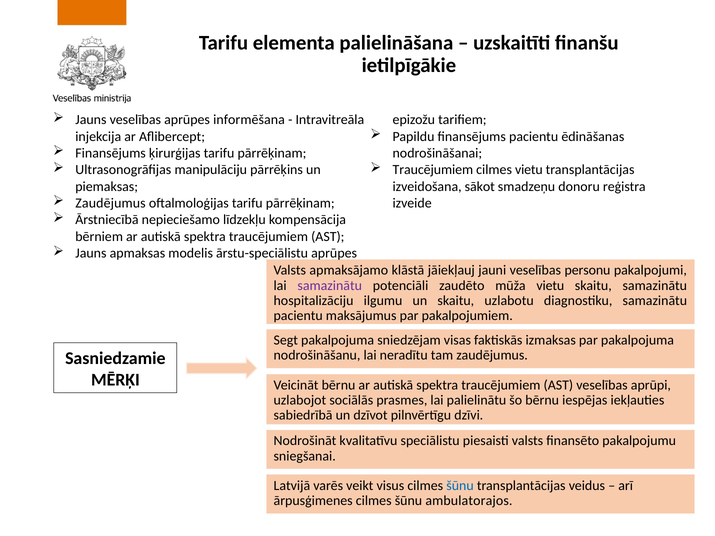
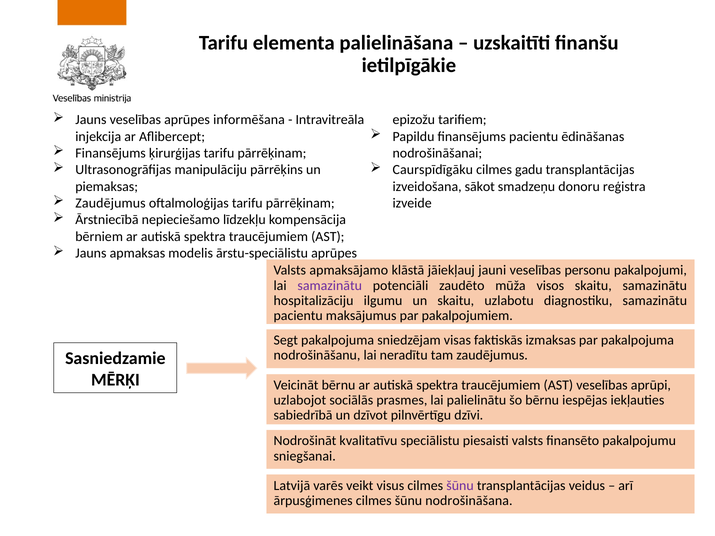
Traucējumiem: Traucējumiem -> Caurspīdīgāku (433, 170)
cilmes vietu: vietu -> gadu (529, 170)
mūža vietu: vietu -> visos (550, 286)
šūnu colour: blue -> purple (460, 486)
ambulatorajos: ambulatorajos -> nodrošināšana (469, 501)
